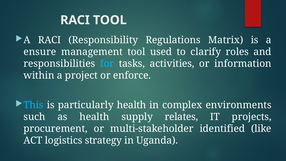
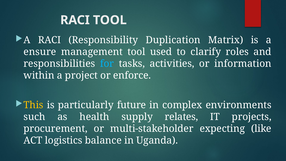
Regulations: Regulations -> Duplication (173, 40)
This colour: light blue -> yellow (33, 105)
particularly health: health -> future (132, 105)
identified: identified -> expecting (222, 129)
strategy: strategy -> balance (103, 140)
